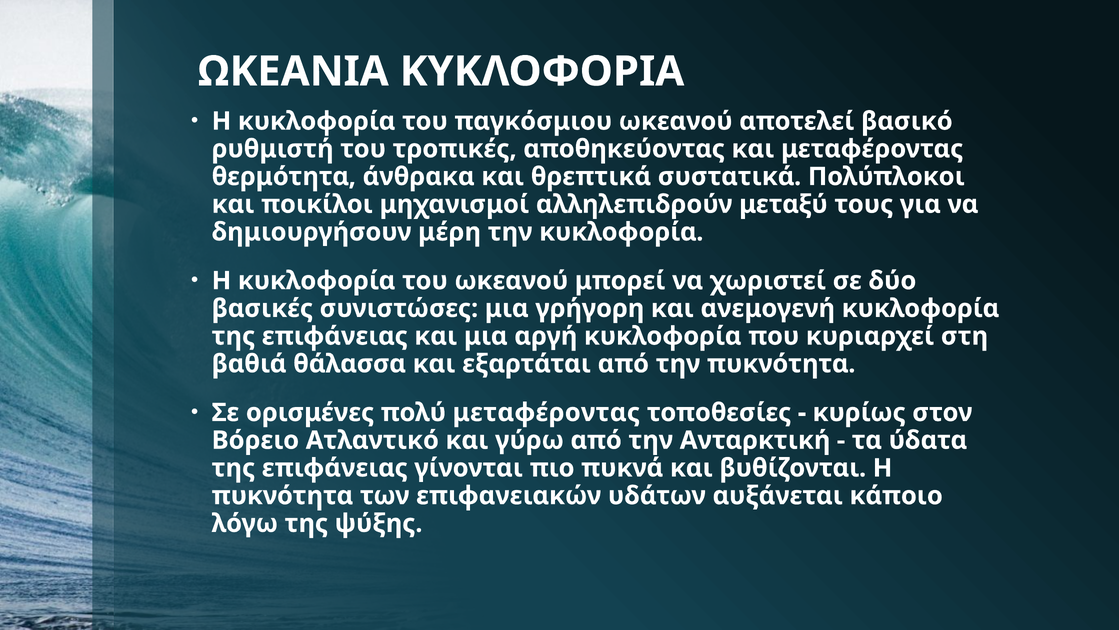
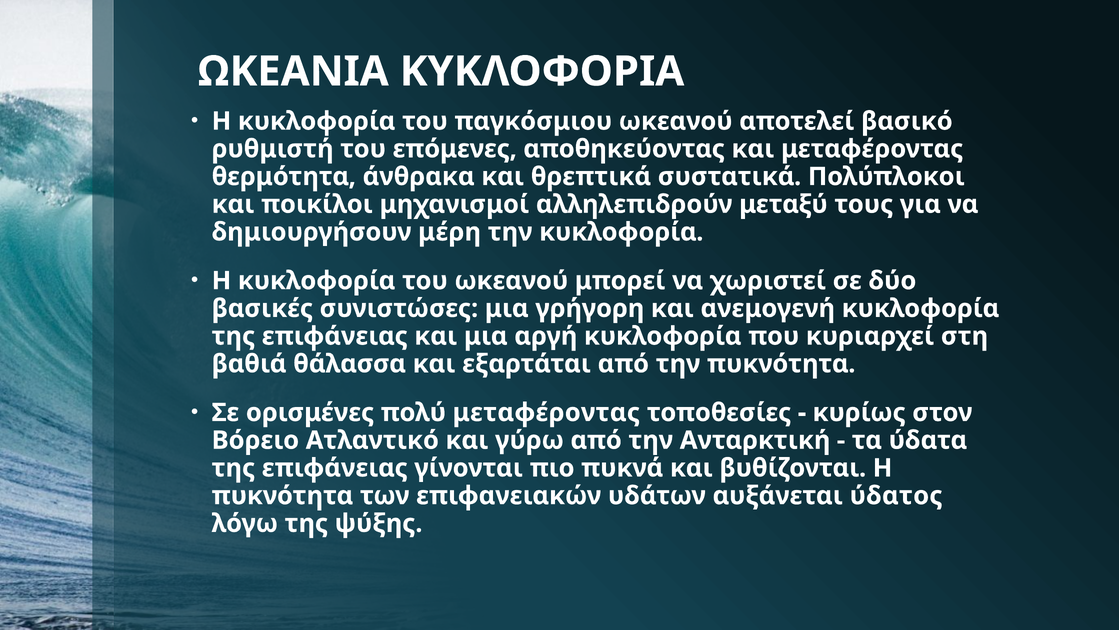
τροπικές: τροπικές -> επόμενες (455, 149)
κάποιο: κάποιο -> ύδατος (896, 495)
